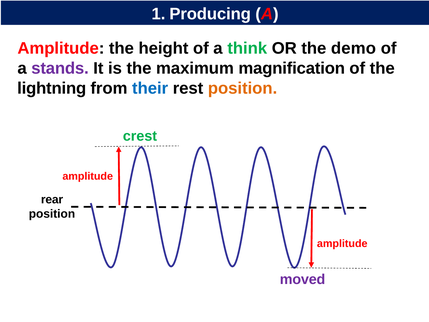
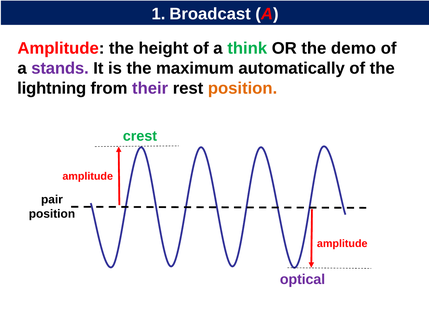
Producing: Producing -> Broadcast (210, 14)
magnification: magnification -> automatically (292, 68)
their colour: blue -> purple (150, 88)
rear: rear -> pair (52, 199)
moved: moved -> optical (303, 279)
